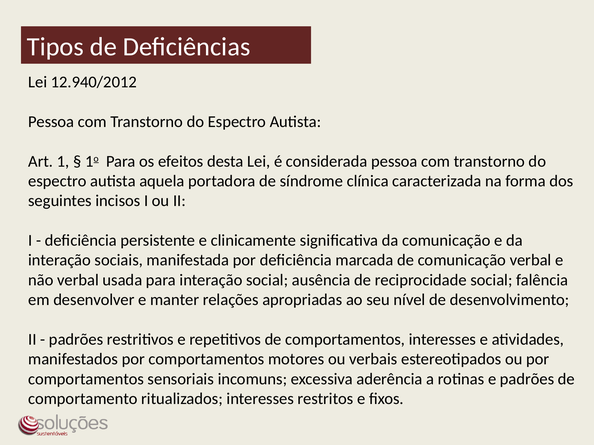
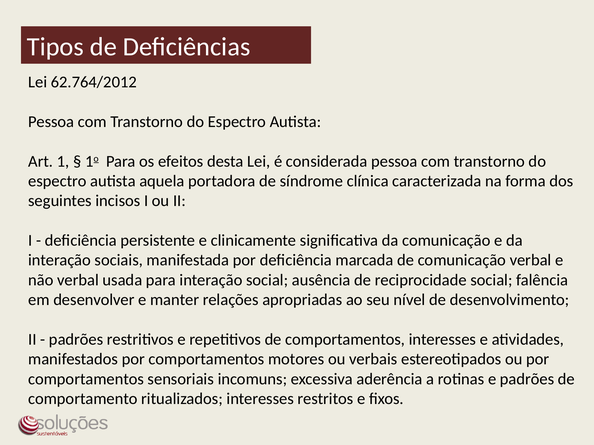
12.940/2012: 12.940/2012 -> 62.764/2012 (94, 82)
